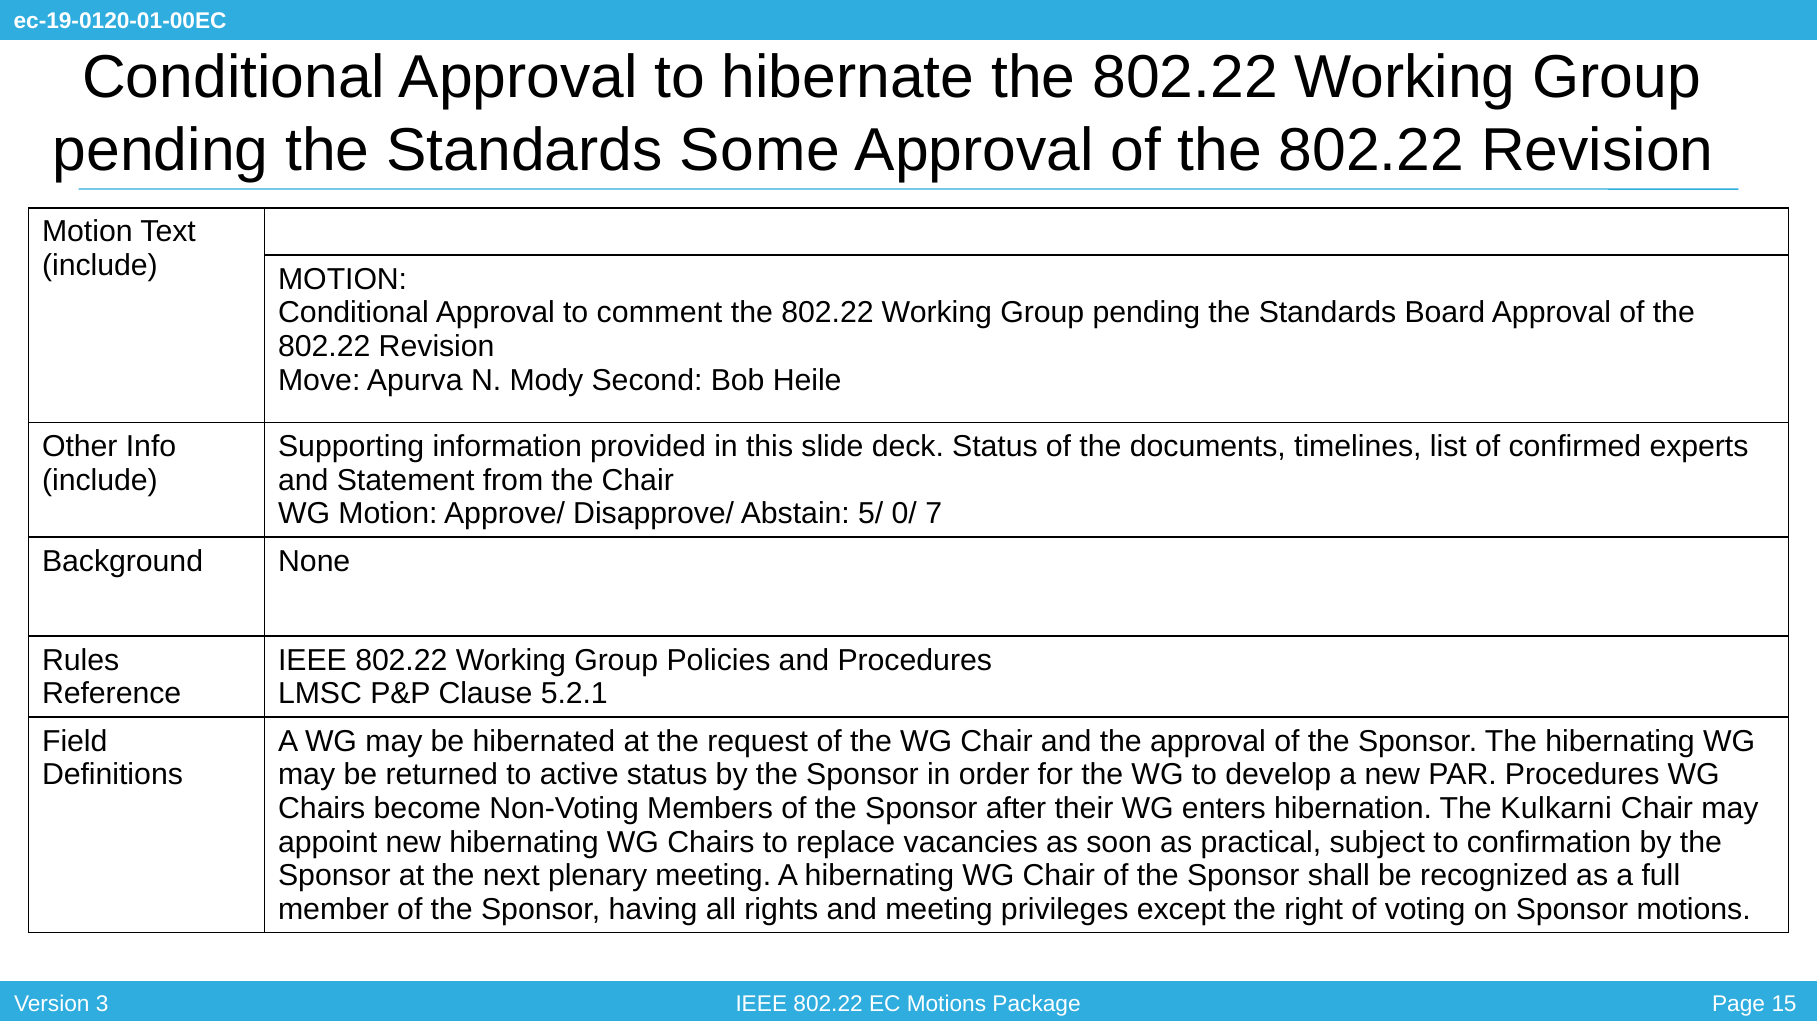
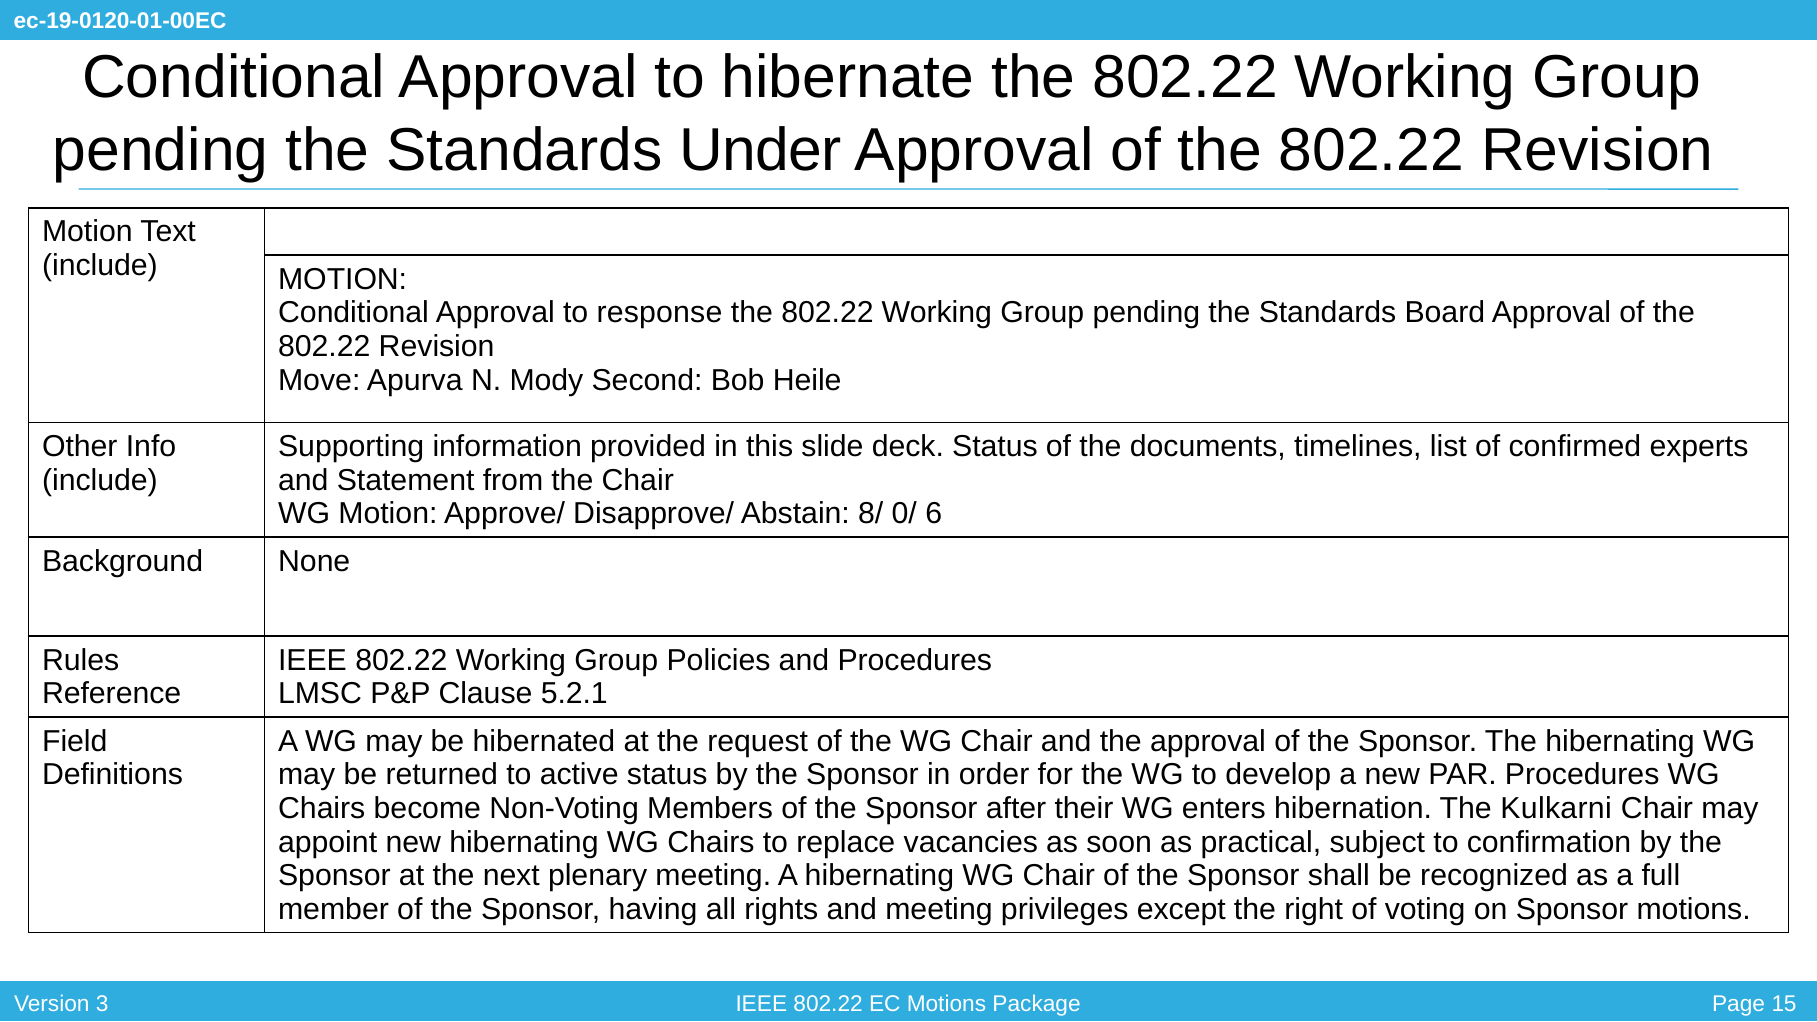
Some: Some -> Under (761, 151)
comment: comment -> response (659, 313)
5/: 5/ -> 8/ (871, 514)
7: 7 -> 6 (934, 514)
